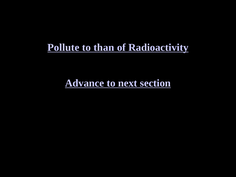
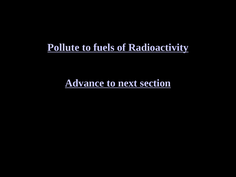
than: than -> fuels (104, 48)
